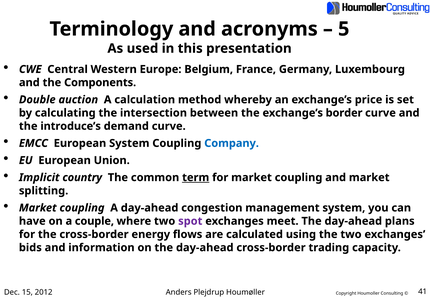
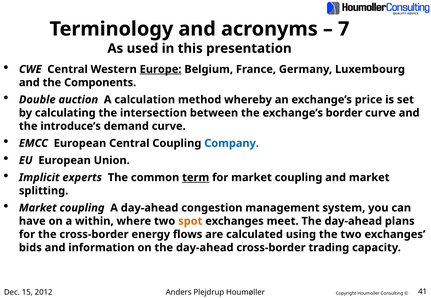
5: 5 -> 7 (344, 29)
Europe underline: none -> present (161, 69)
European System: System -> Central (129, 143)
country: country -> experts (82, 178)
couple: couple -> within (94, 221)
spot colour: purple -> orange (190, 221)
